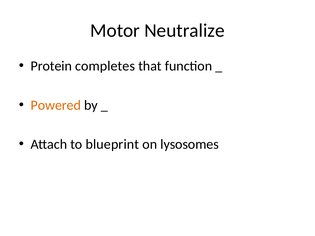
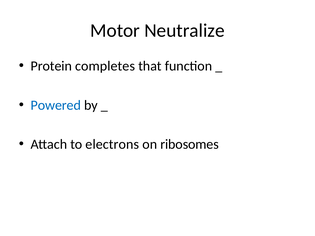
Powered colour: orange -> blue (56, 105)
blueprint: blueprint -> electrons (112, 145)
lysosomes: lysosomes -> ribosomes (190, 145)
